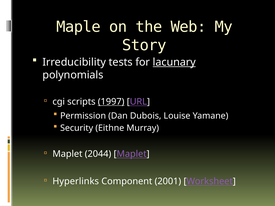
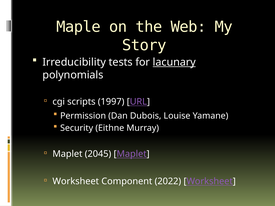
1997 underline: present -> none (111, 102)
2044: 2044 -> 2045 (98, 154)
Hyperlinks: Hyperlinks -> Worksheet (76, 181)
2001: 2001 -> 2022 (168, 181)
